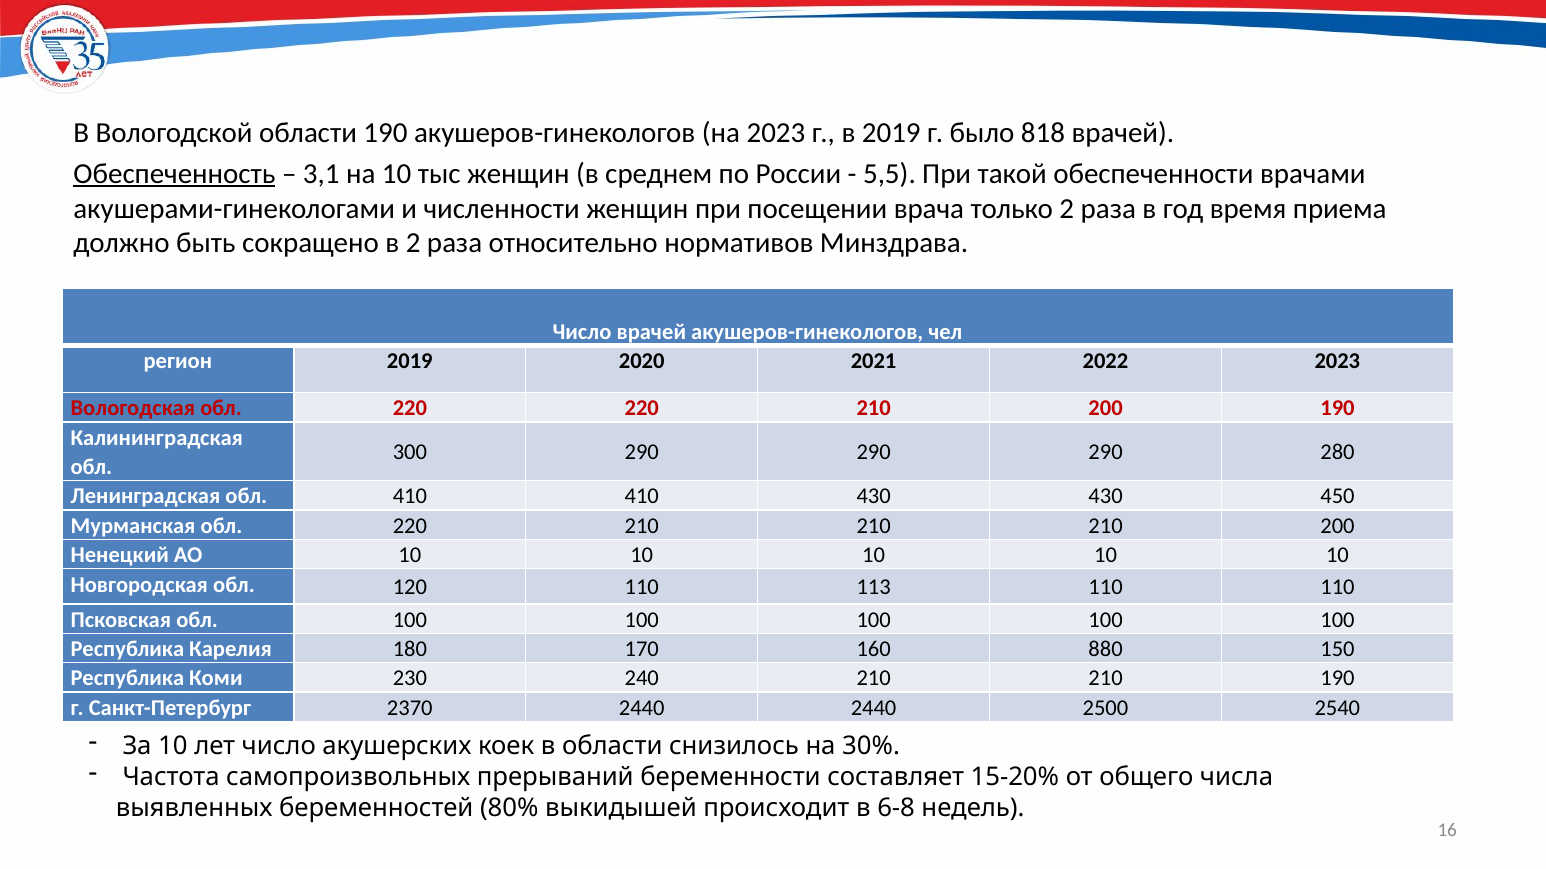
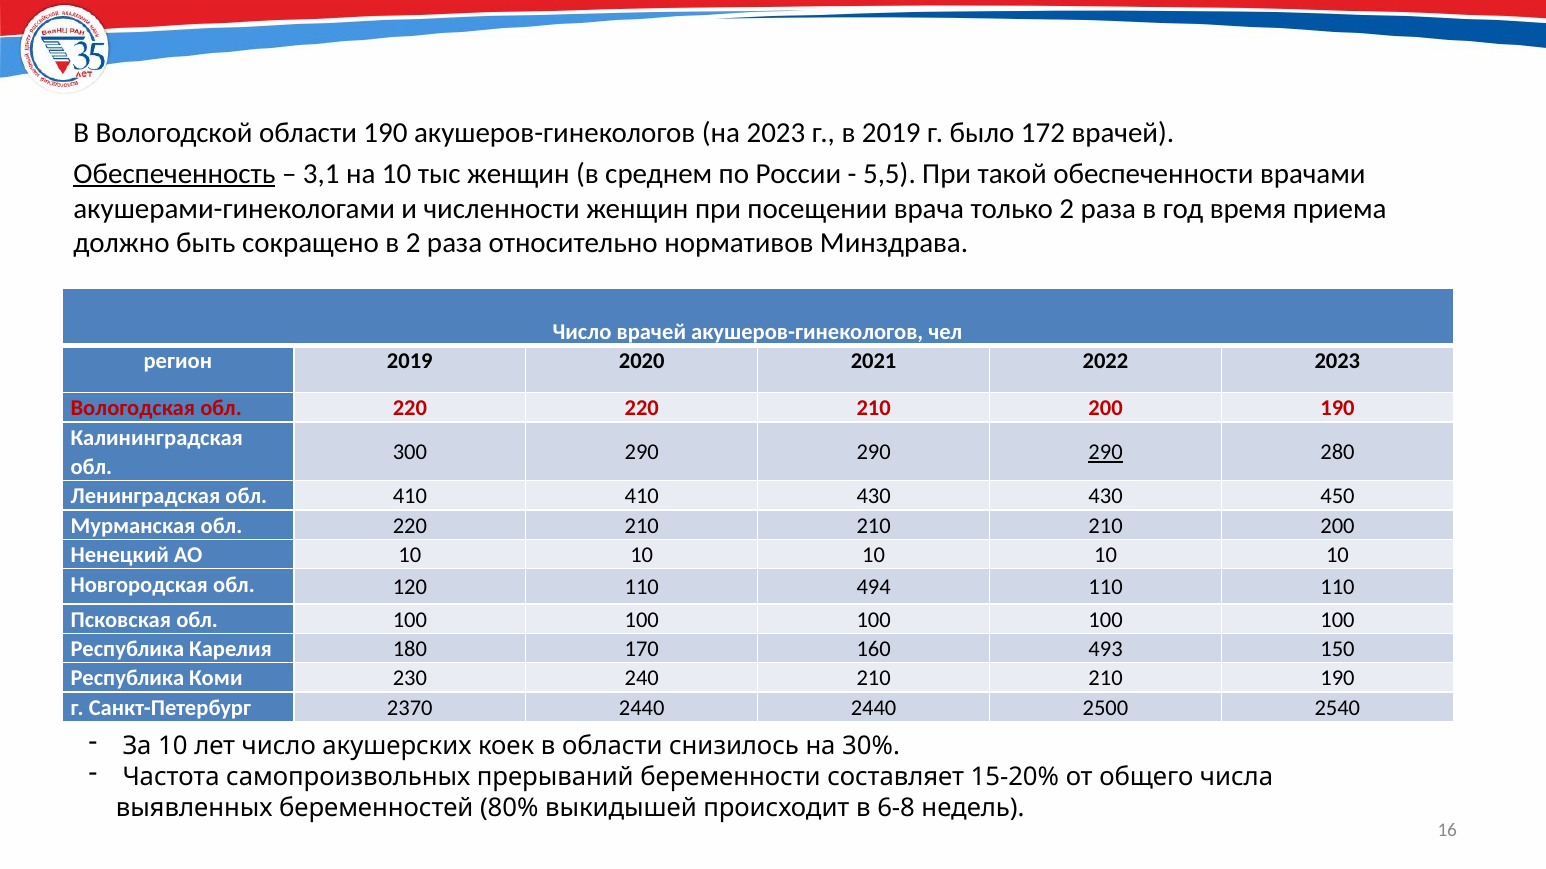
818: 818 -> 172 (1043, 133)
290 underline: none -> present (1106, 453)
113: 113 -> 494 (874, 588)
880: 880 -> 493 (1106, 650)
